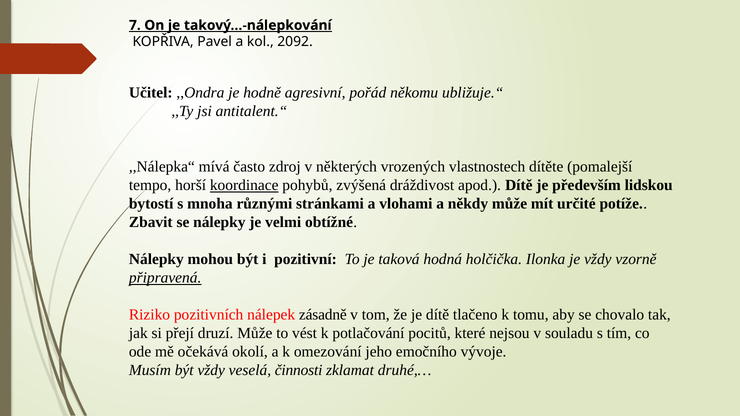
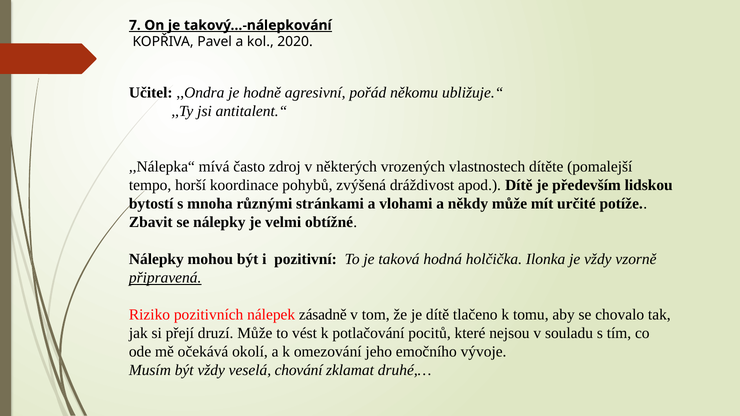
2092: 2092 -> 2020 (295, 42)
koordinace underline: present -> none (244, 185)
činnosti: činnosti -> chování (299, 371)
